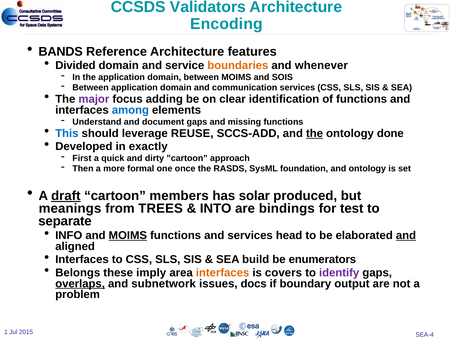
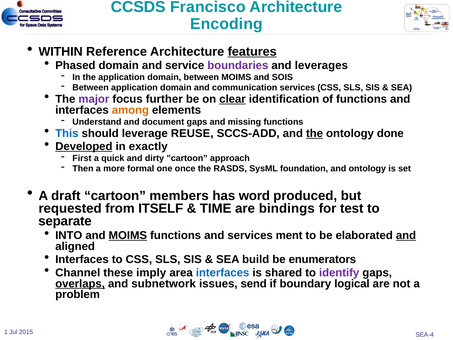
Validators: Validators -> Francisco (208, 7)
BANDS: BANDS -> WITHIN (61, 52)
features underline: none -> present (252, 52)
Divided: Divided -> Phased (75, 65)
boundaries colour: orange -> purple (238, 65)
whenever: whenever -> leverages (321, 65)
adding: adding -> further (164, 99)
clear underline: none -> present (233, 99)
among colour: blue -> orange (130, 110)
Developed underline: none -> present (84, 146)
draft underline: present -> none (66, 196)
solar: solar -> word (254, 196)
meanings: meanings -> requested (70, 208)
TREES: TREES -> ITSELF (161, 208)
INTO: INTO -> TIME (216, 208)
INFO: INFO -> INTO (69, 235)
head: head -> ment (289, 235)
Belongs: Belongs -> Channel (78, 273)
interfaces colour: orange -> blue (223, 273)
covers: covers -> shared (284, 273)
docs: docs -> send (254, 283)
output: output -> logical (352, 283)
